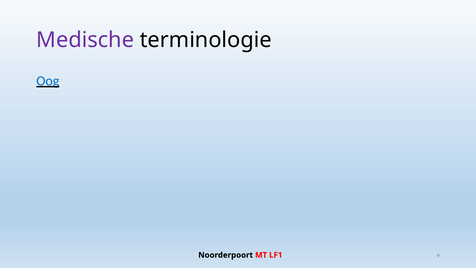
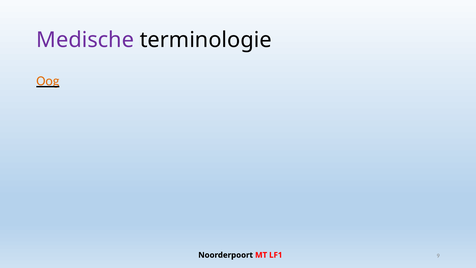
Oog colour: blue -> orange (48, 81)
